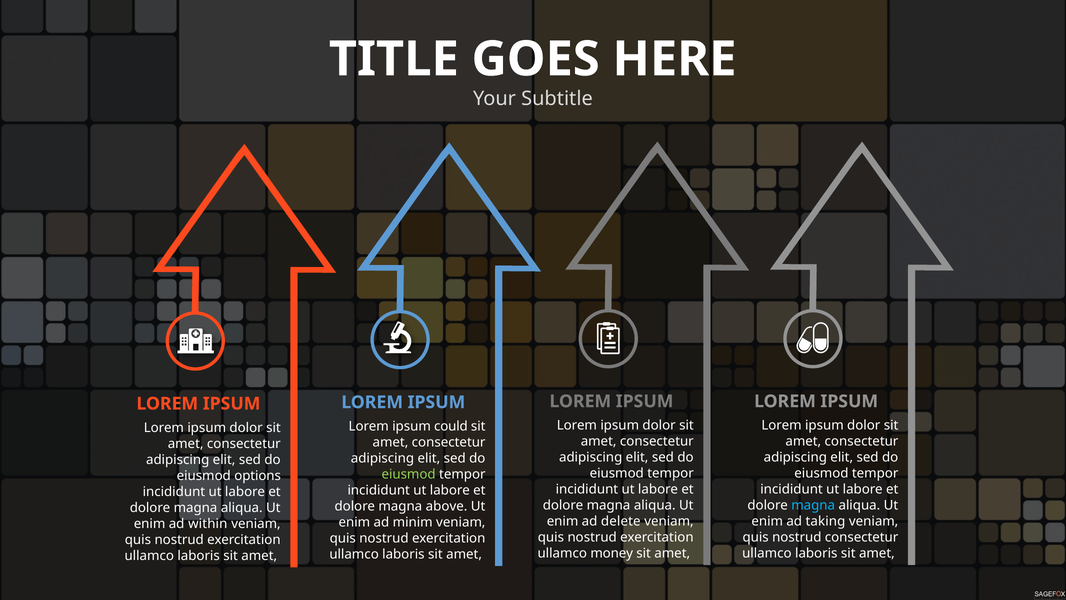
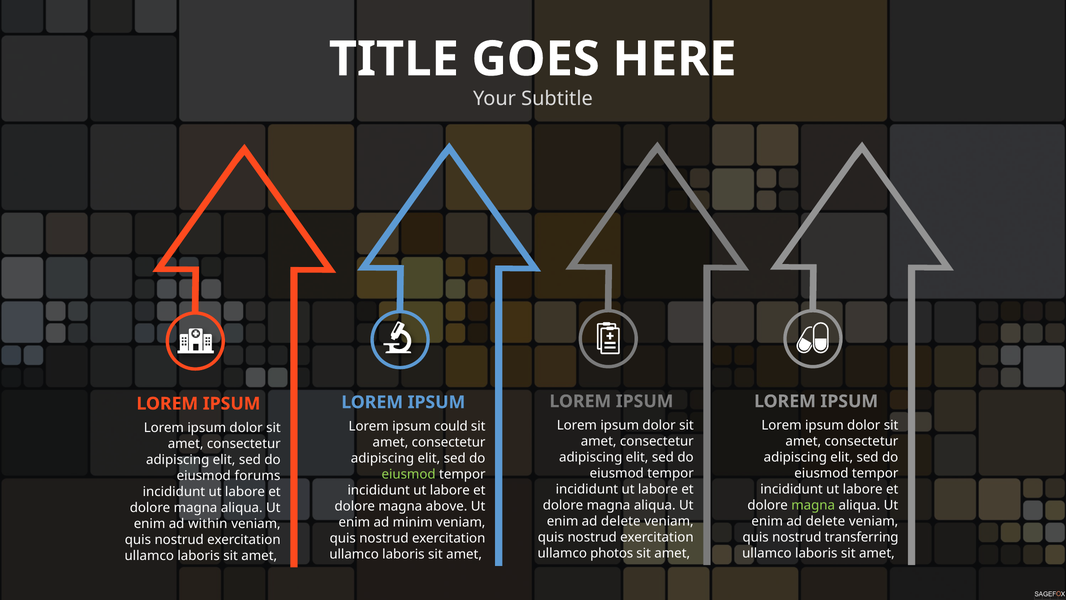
options: options -> forums (257, 476)
magna colour: light blue -> light green (813, 505)
taking: taking -> delete (825, 521)
nostrud consectetur: consectetur -> transferring (862, 537)
money: money -> photos (612, 553)
